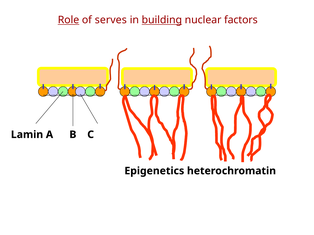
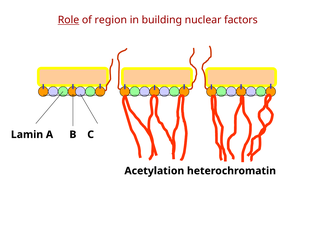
serves: serves -> region (111, 20)
building underline: present -> none (162, 20)
Epigenetics: Epigenetics -> Acetylation (154, 171)
